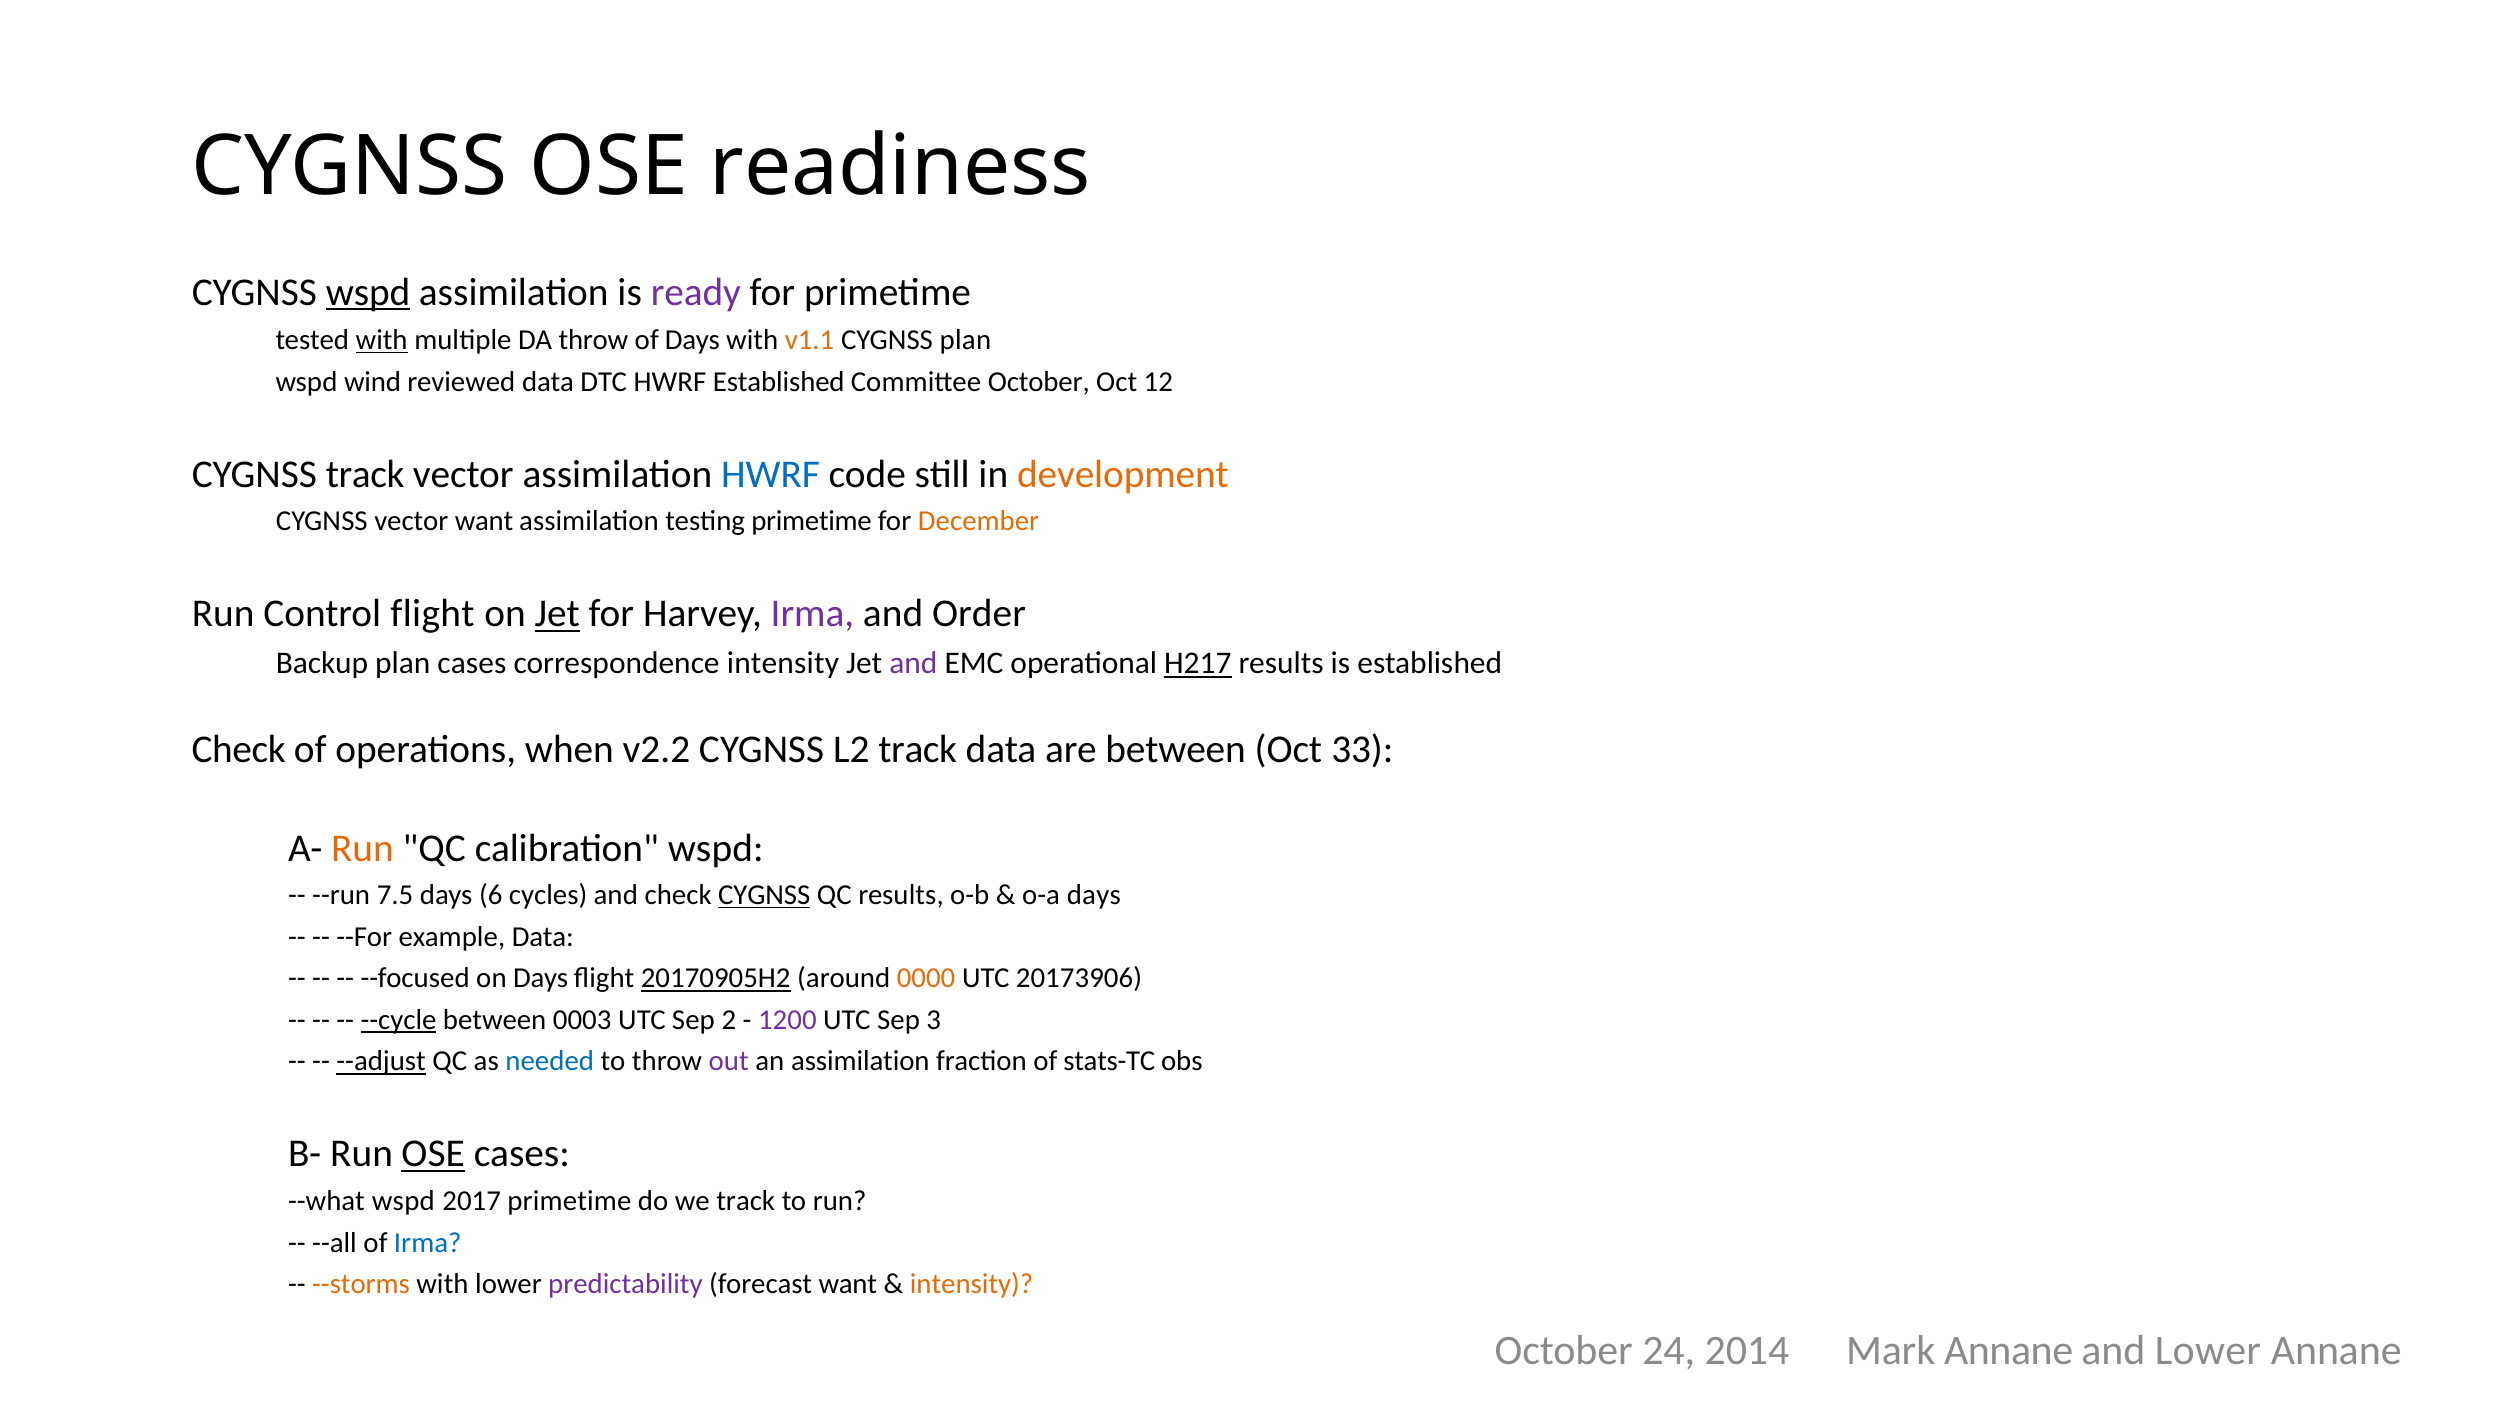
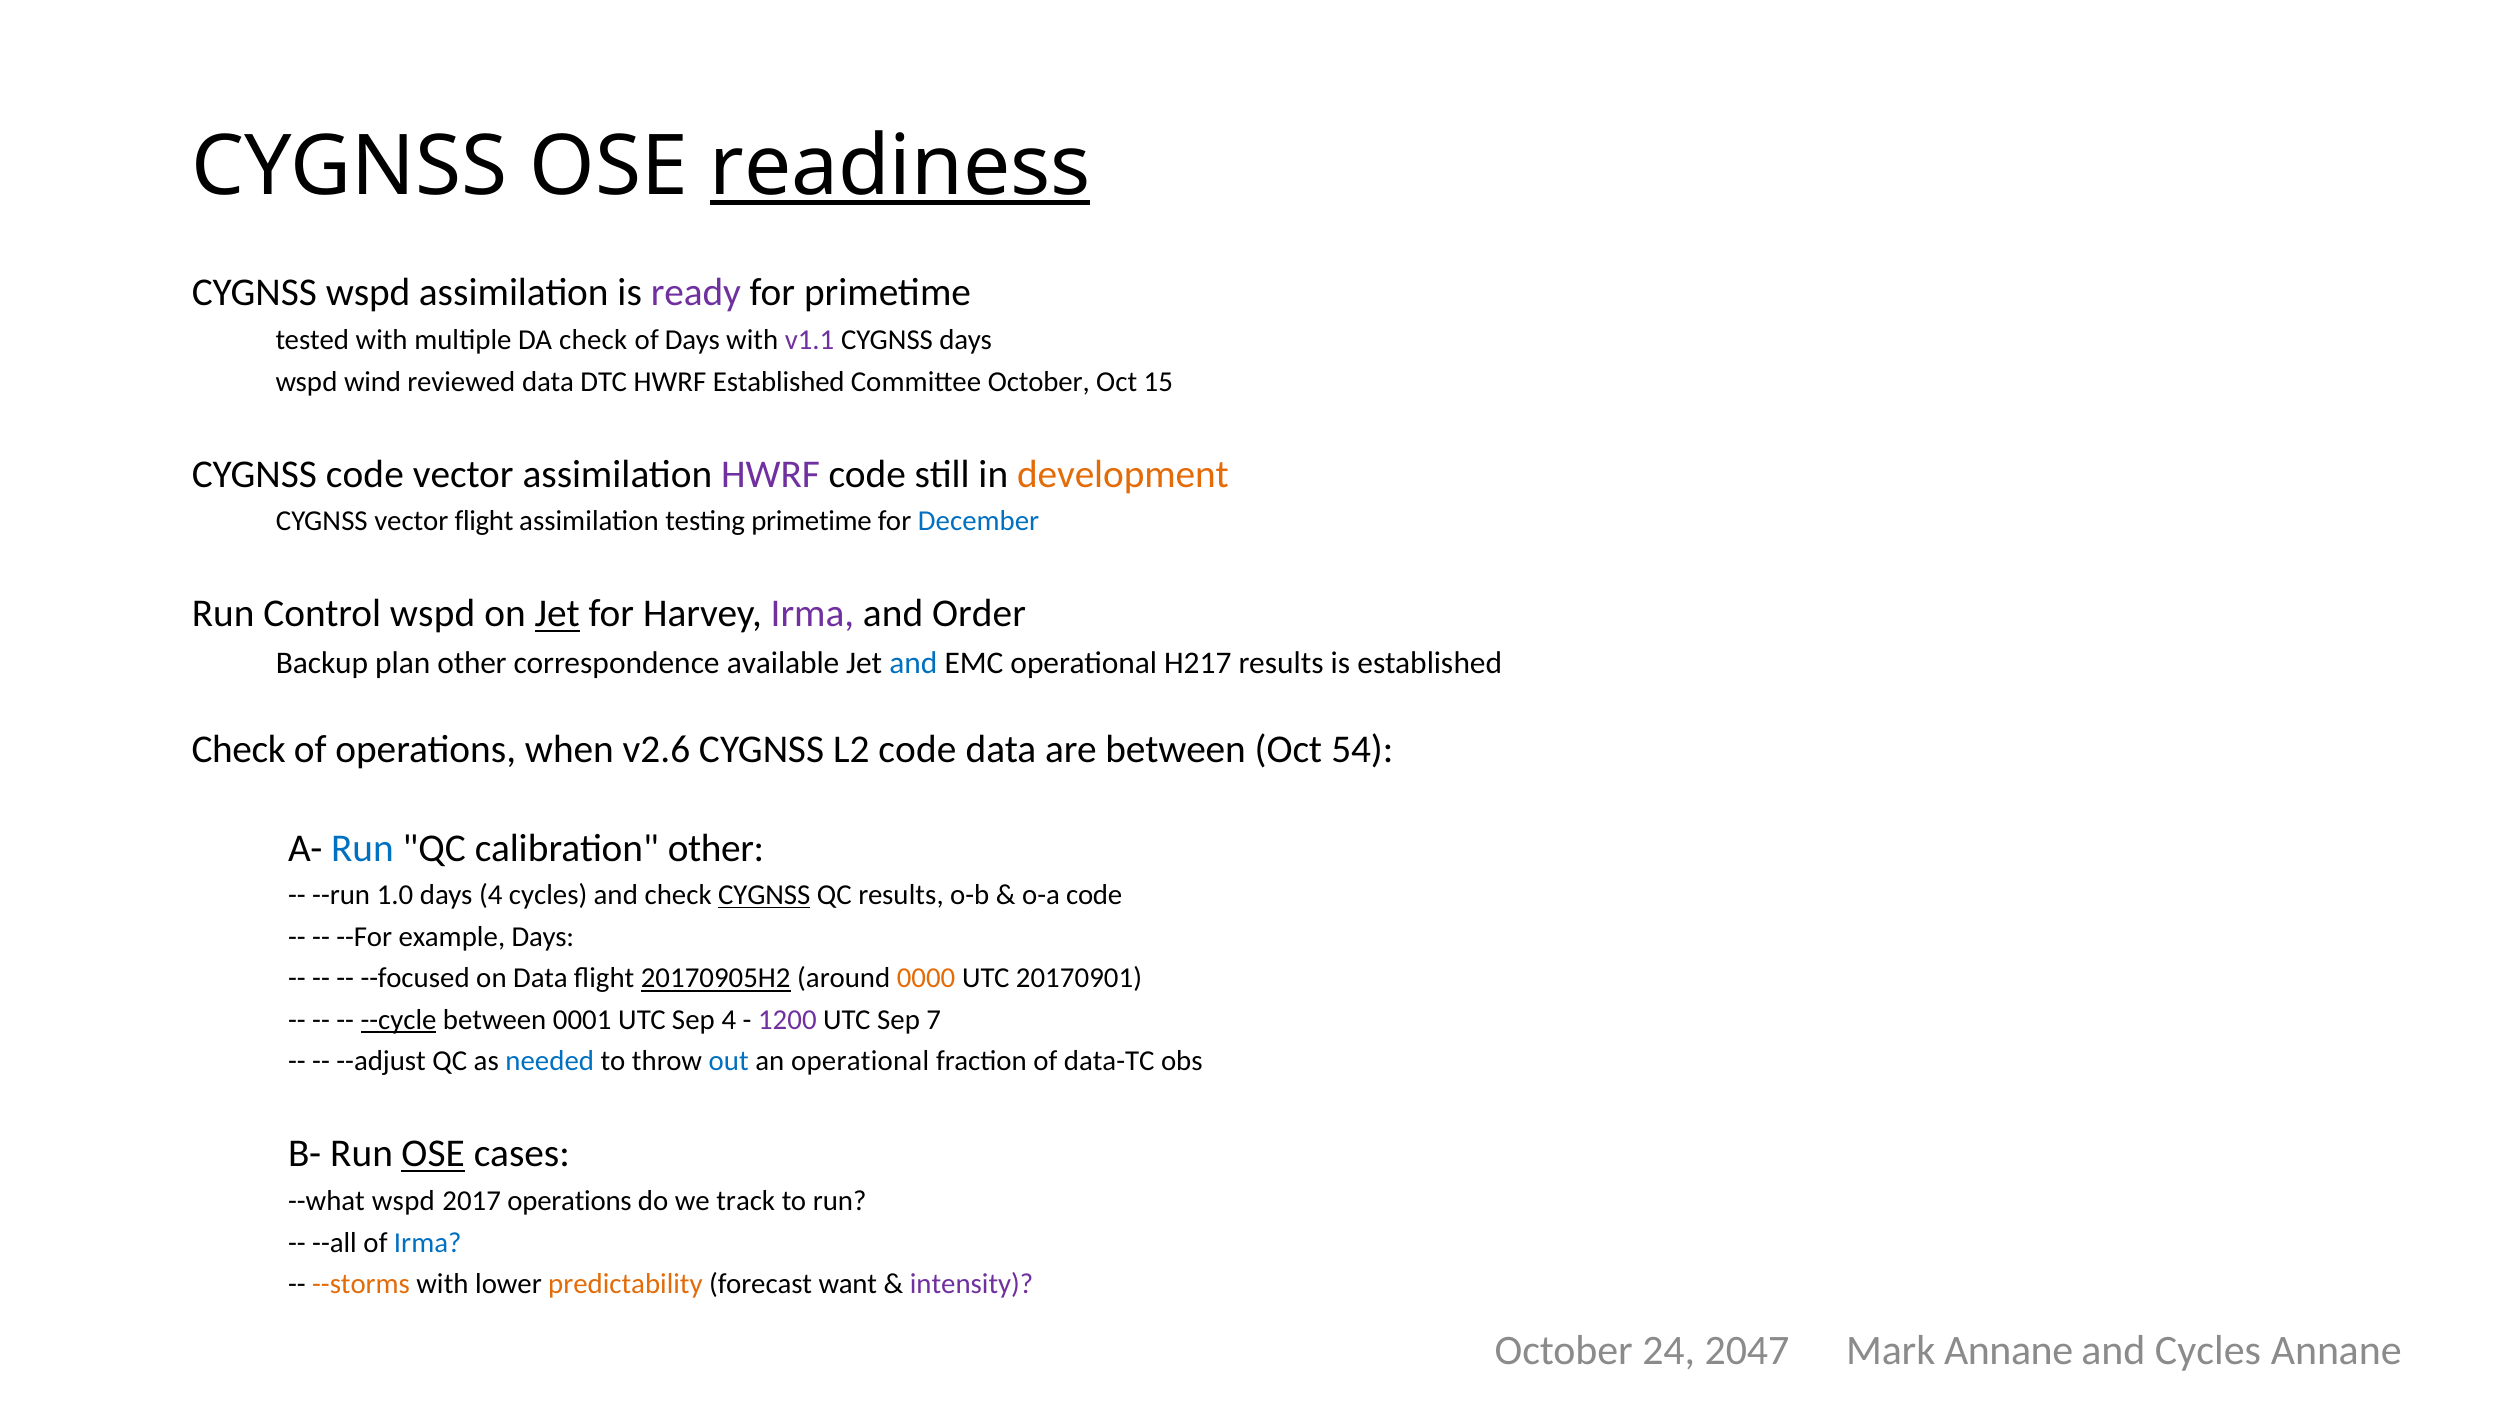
readiness underline: none -> present (900, 167)
wspd underline: present -> none (368, 292)
with underline: present -> none (382, 340)
DA throw: throw -> check (593, 340)
v1.1 colour: orange -> purple (810, 340)
CYGNSS plan: plan -> days (966, 340)
12: 12 -> 15 (1158, 382)
CYGNSS track: track -> code (365, 474)
HWRF colour: blue -> purple (770, 474)
vector want: want -> flight (484, 521)
December colour: orange -> blue (979, 521)
Control flight: flight -> wspd (433, 614)
plan cases: cases -> other (472, 664)
correspondence intensity: intensity -> available (783, 664)
and colour: purple -> blue (913, 664)
H217 underline: present -> none (1198, 664)
v2.2: v2.2 -> v2.6 (656, 750)
L2 track: track -> code (917, 750)
33: 33 -> 54 (1362, 750)
Run colour: orange -> blue (362, 848)
calibration wspd: wspd -> other (716, 848)
7.5: 7.5 -> 1.0 (395, 895)
days 6: 6 -> 4 (491, 895)
o-a days: days -> code (1094, 895)
example Data: Data -> Days (543, 937)
on Days: Days -> Data (541, 979)
20173906: 20173906 -> 20170901 (1079, 979)
0003: 0003 -> 0001 (582, 1020)
Sep 2: 2 -> 4 (729, 1020)
3: 3 -> 7 (934, 1020)
--adjust underline: present -> none (381, 1062)
out colour: purple -> blue (729, 1062)
an assimilation: assimilation -> operational (860, 1062)
stats-TC: stats-TC -> data-TC (1109, 1062)
2017 primetime: primetime -> operations (570, 1201)
predictability colour: purple -> orange (625, 1285)
intensity colour: orange -> purple (972, 1285)
2014: 2014 -> 2047 (1747, 1351)
and Lower: Lower -> Cycles (2208, 1351)
